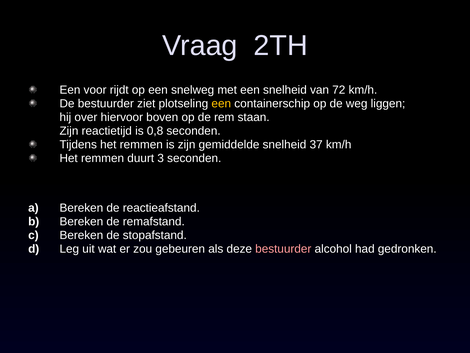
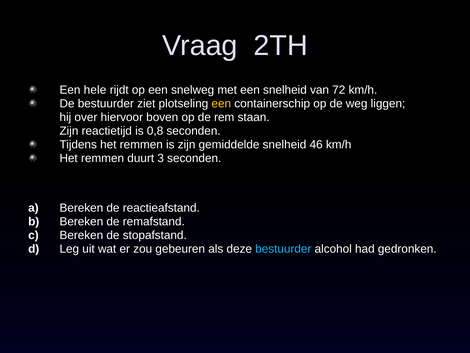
voor: voor -> hele (95, 90)
37: 37 -> 46 (316, 144)
bestuurder colour: pink -> light blue (283, 249)
